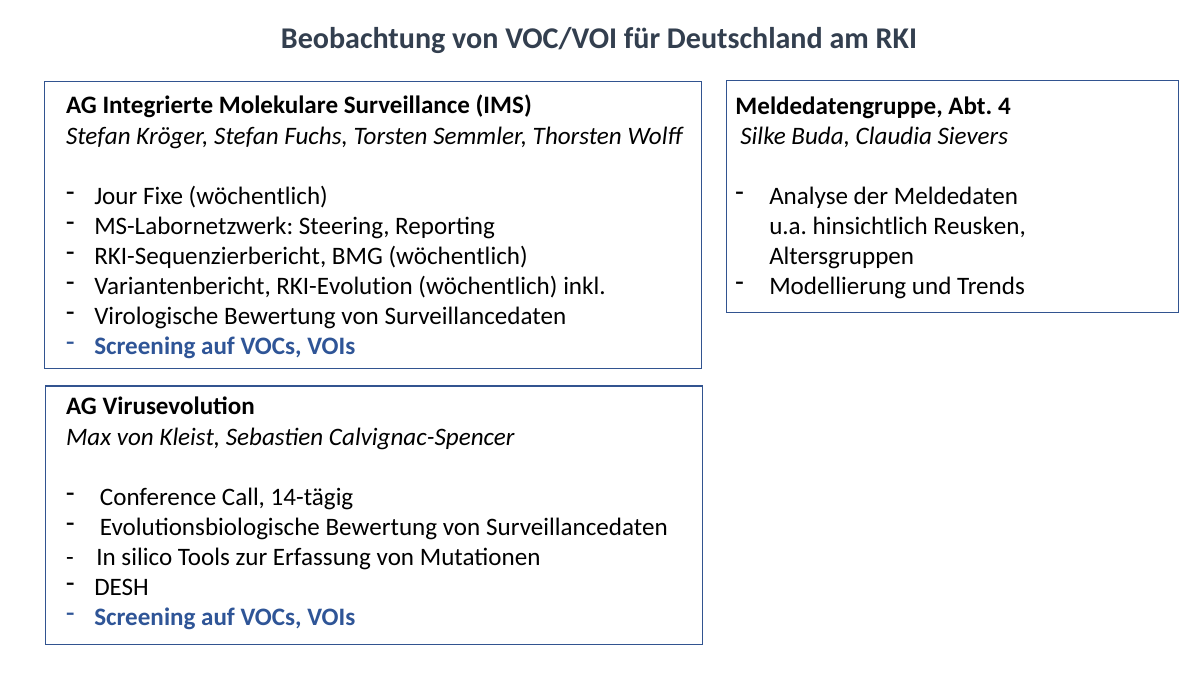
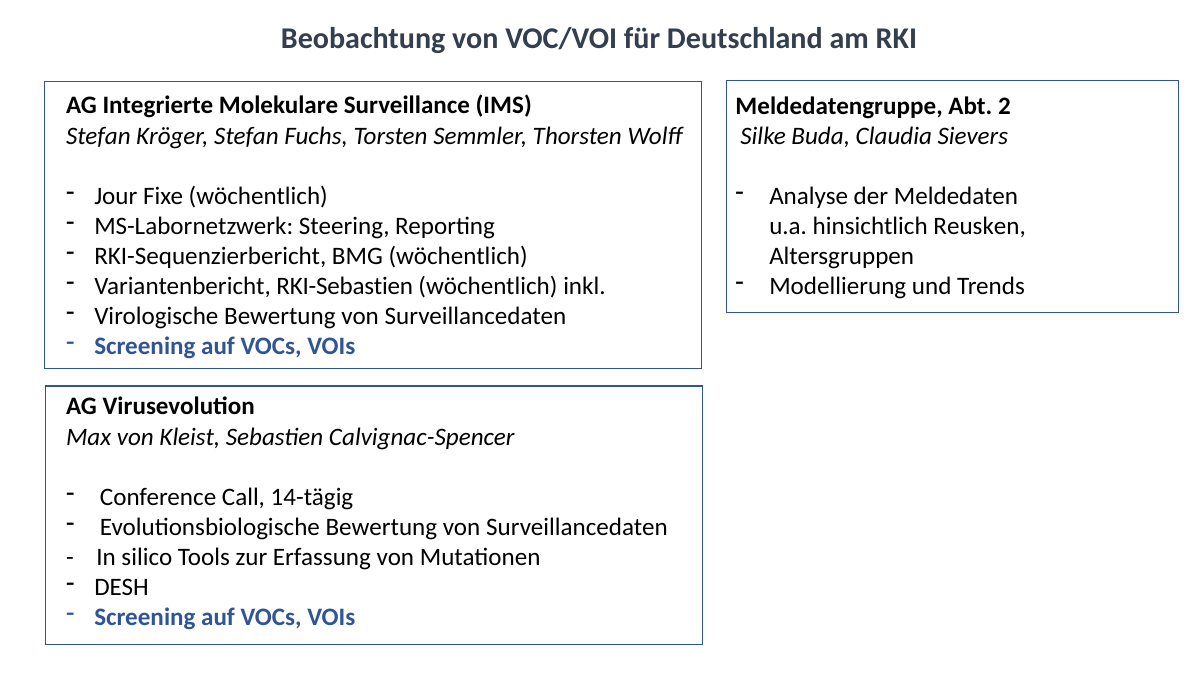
4: 4 -> 2 (1004, 106)
RKI-Evolution: RKI-Evolution -> RKI-Sebastien (345, 286)
